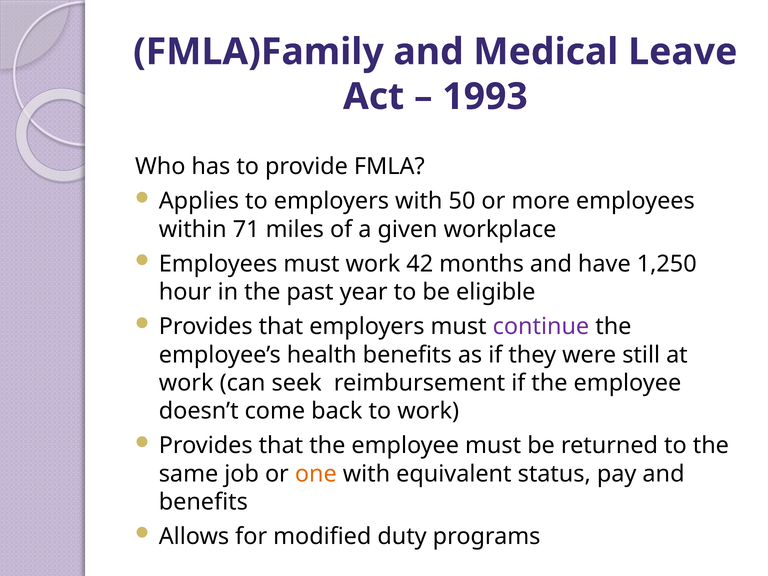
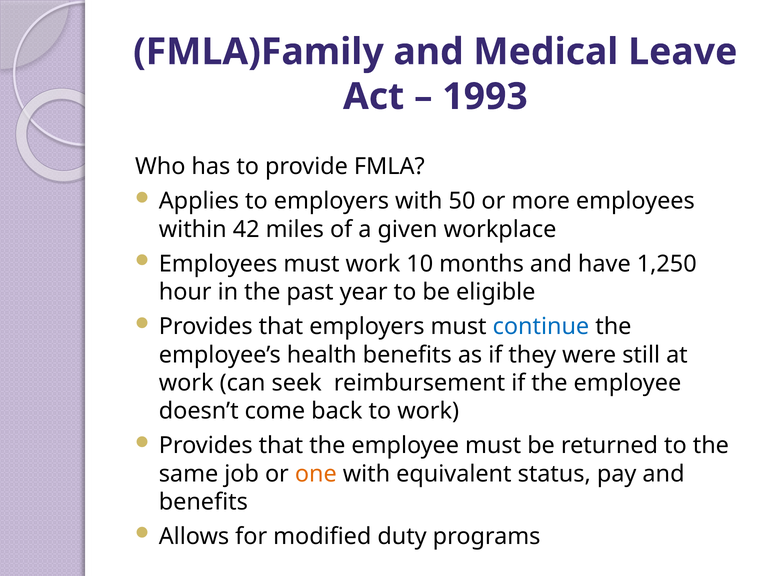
71: 71 -> 42 (246, 229)
42: 42 -> 10 (420, 264)
continue colour: purple -> blue (541, 327)
